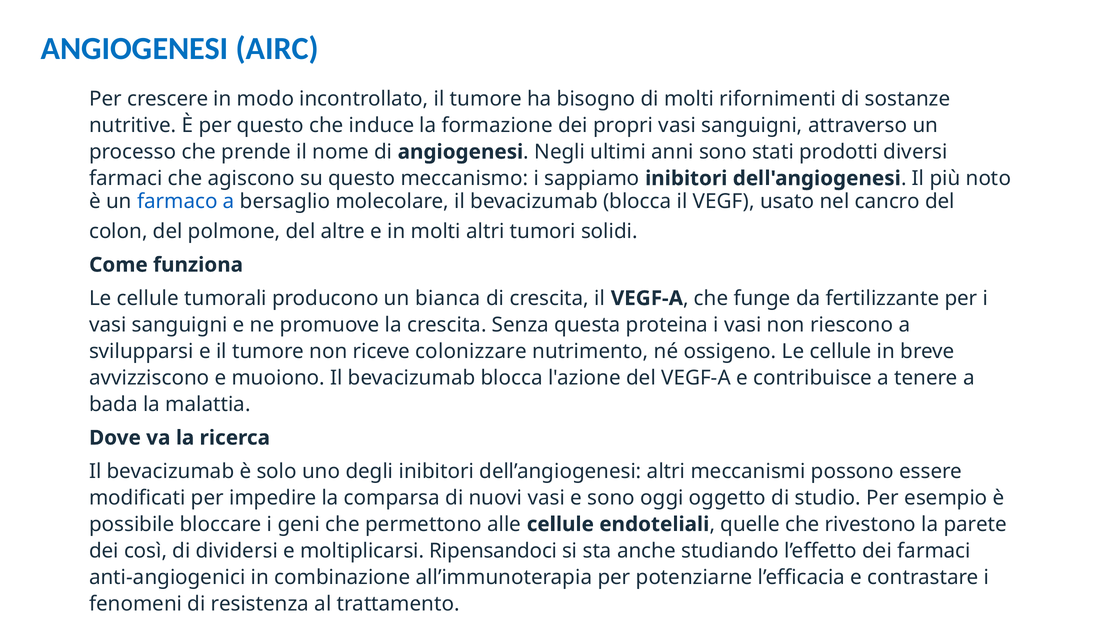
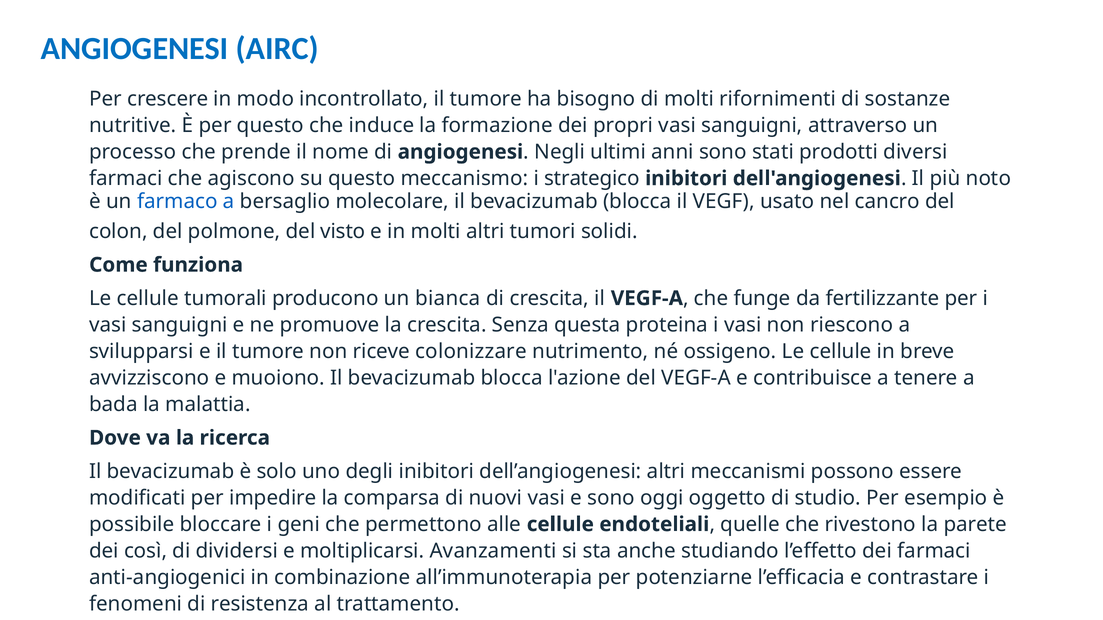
sappiamo: sappiamo -> strategico (592, 179)
altre: altre -> visto (343, 232)
Ripensandoci: Ripensandoci -> Avanzamenti (493, 551)
